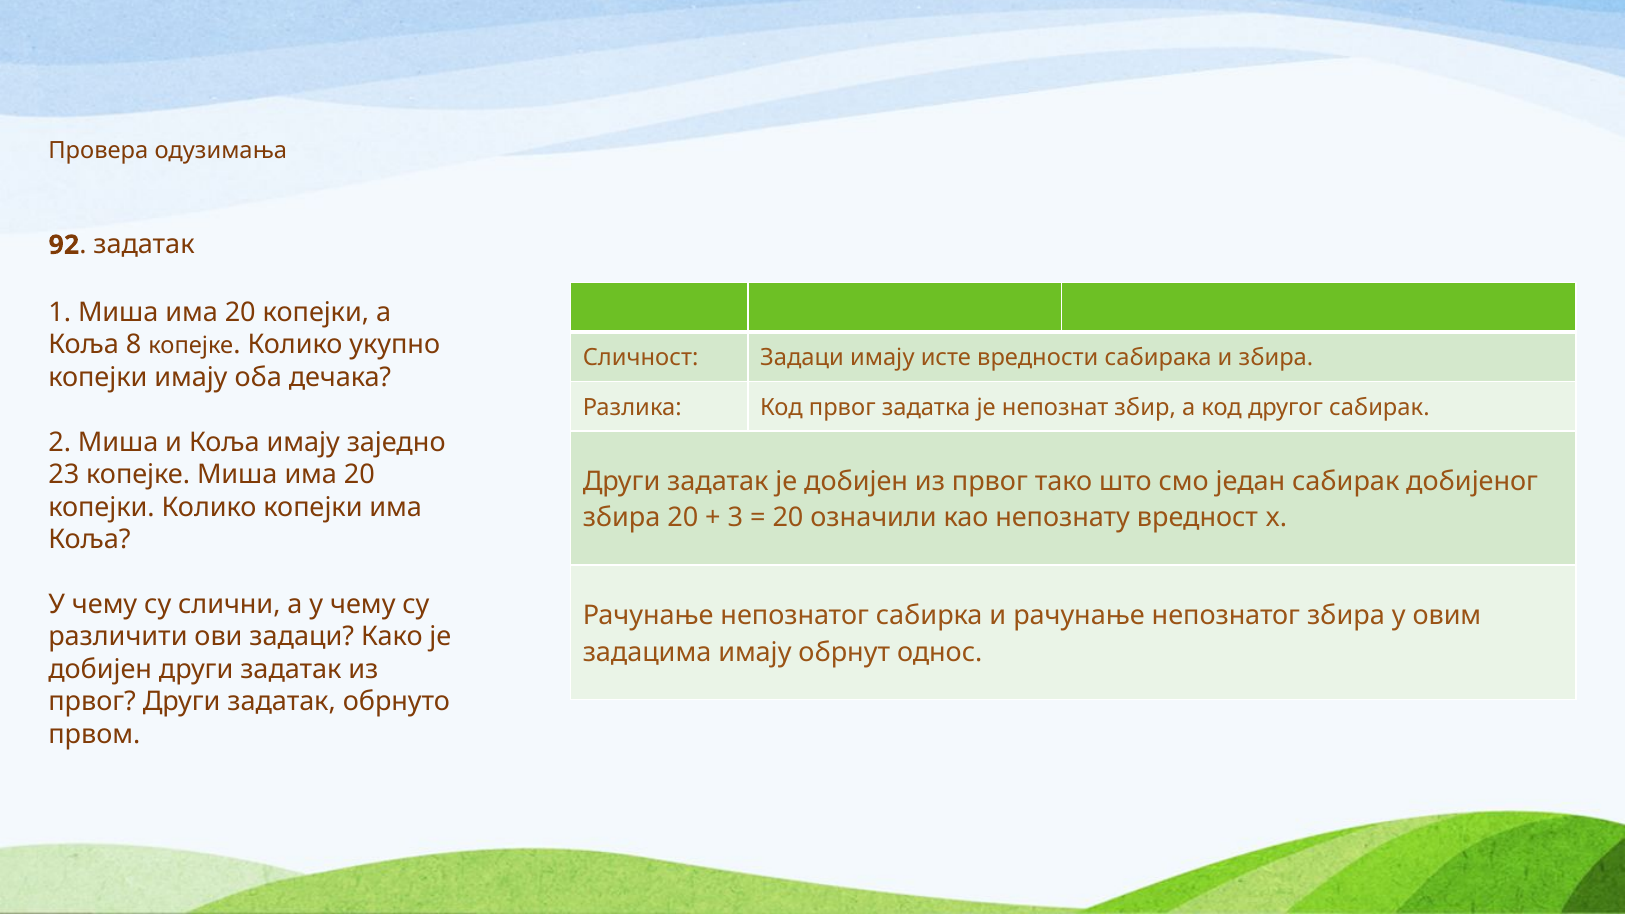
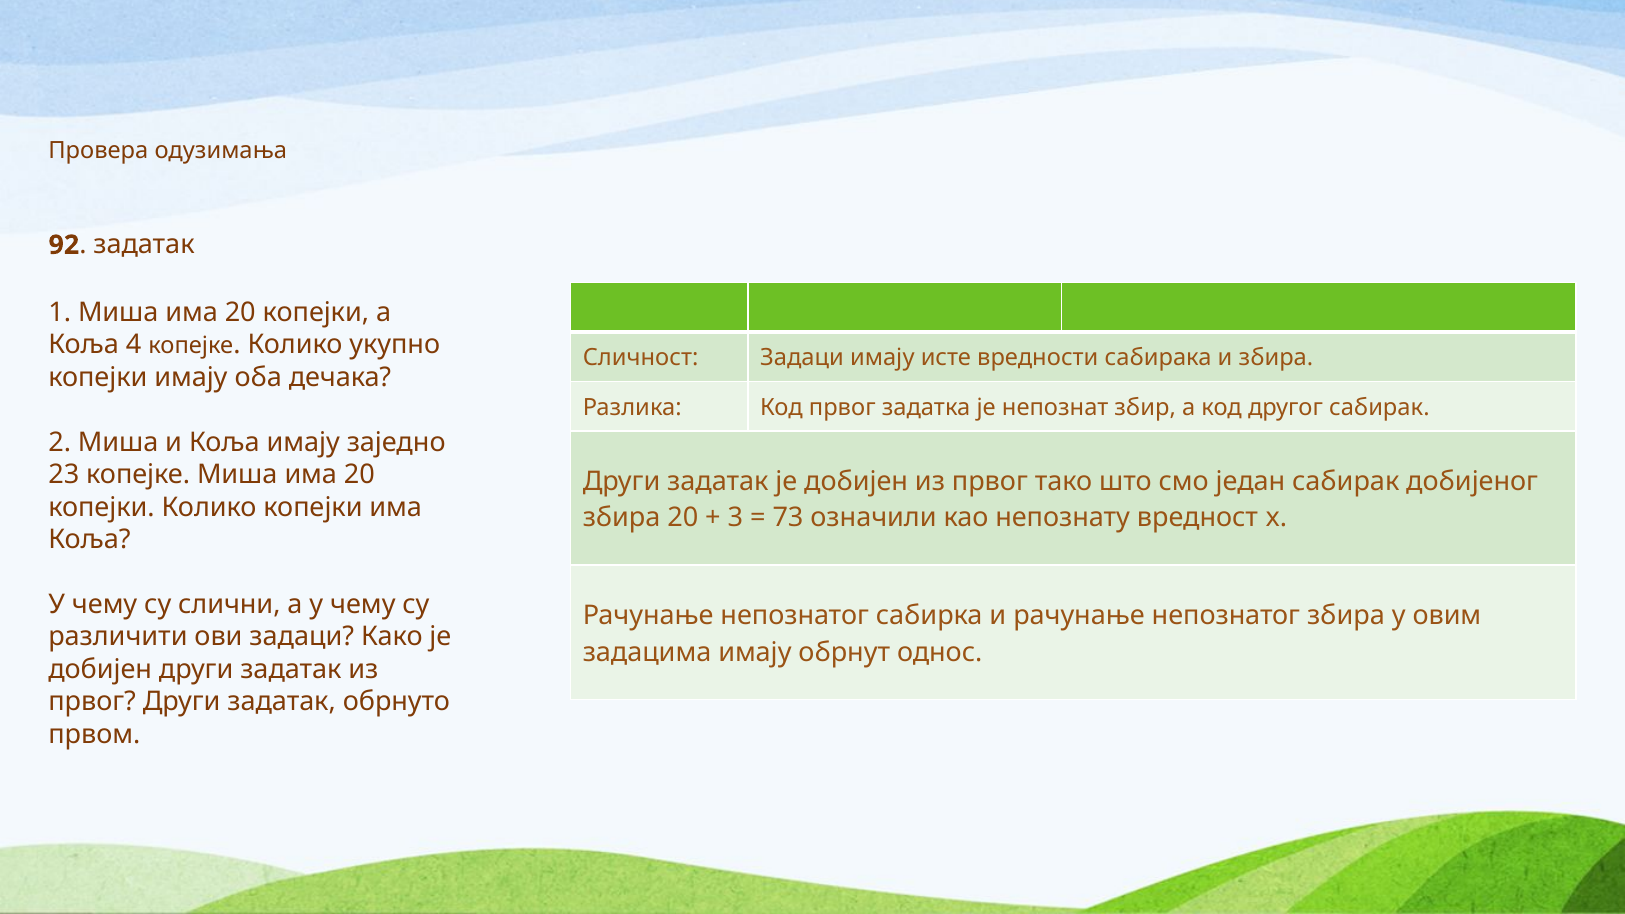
8: 8 -> 4 (134, 345)
20: 20 -> 73 (788, 518)
